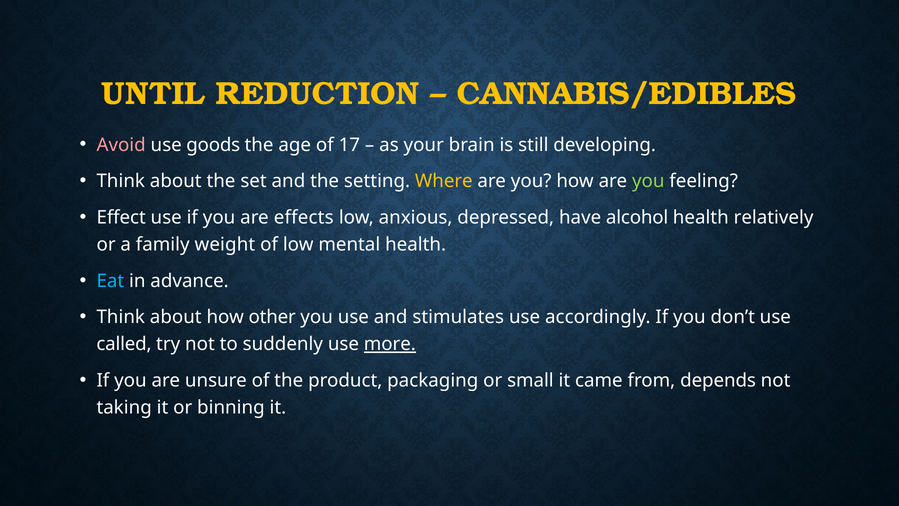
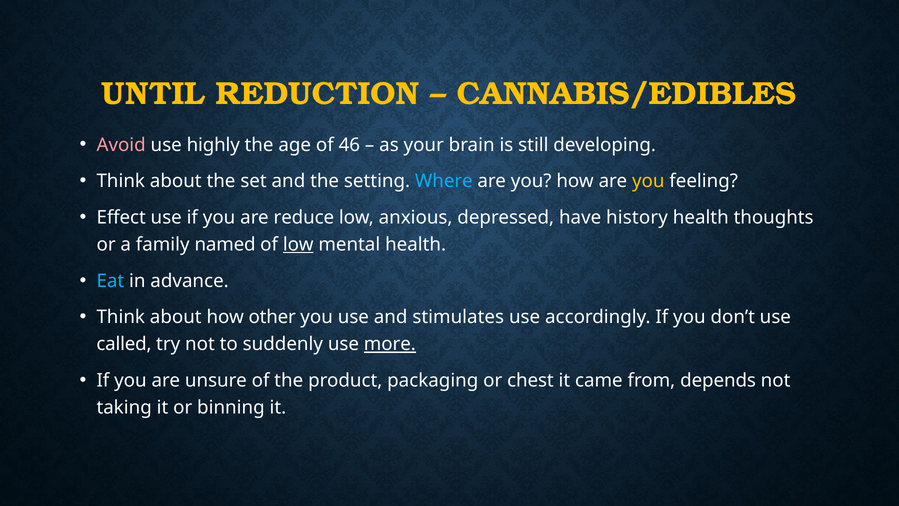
goods: goods -> highly (213, 145)
17: 17 -> 46 (349, 145)
Where colour: yellow -> light blue (444, 181)
you colour: light green -> yellow (648, 181)
effects: effects -> reduce (304, 217)
alcohol: alcohol -> history (637, 217)
relatively: relatively -> thoughts (774, 217)
weight: weight -> named (225, 244)
low underline: none -> present (298, 244)
small: small -> chest (530, 380)
